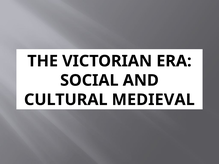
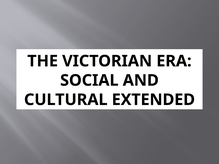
MEDIEVAL: MEDIEVAL -> EXTENDED (153, 100)
